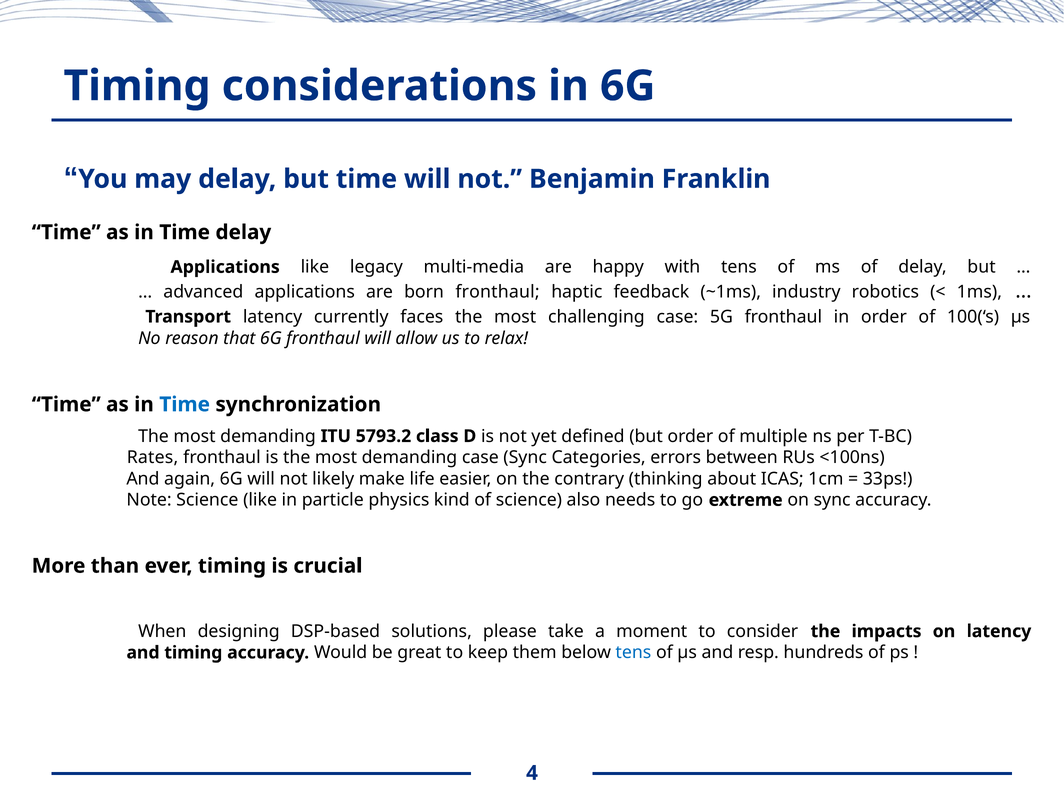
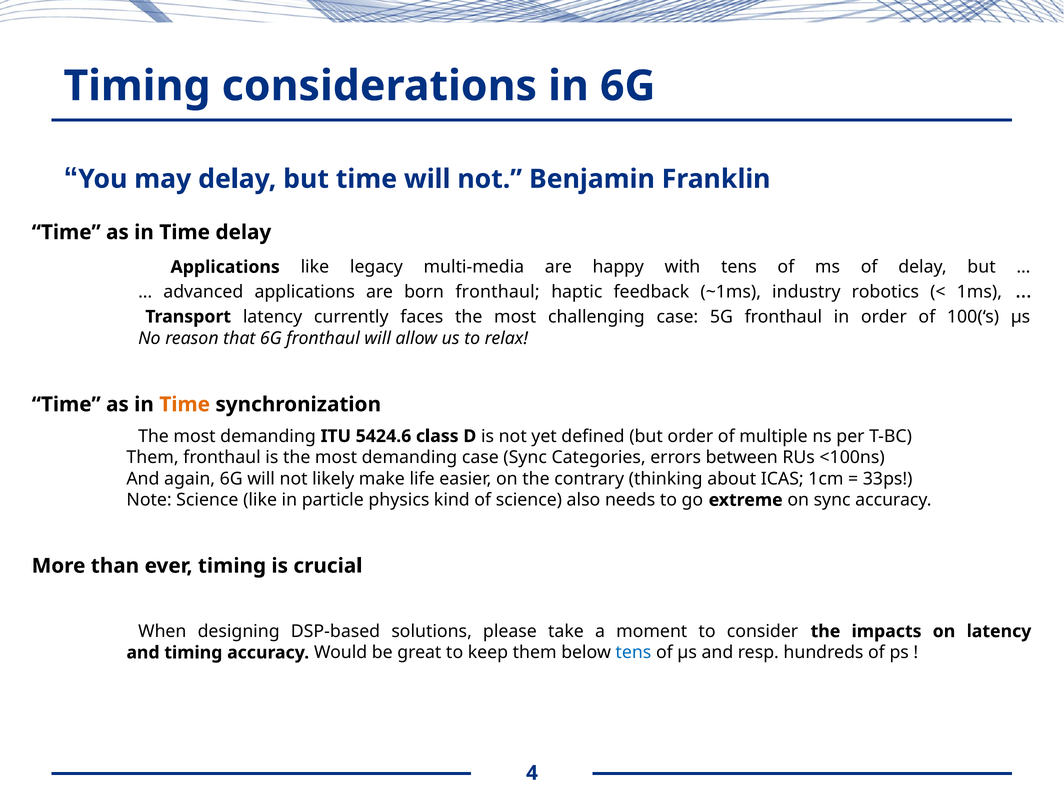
Time colour: blue -> orange (185, 404)
5793.2: 5793.2 -> 5424.6 (384, 436)
Rates: Rates -> Them (153, 457)
